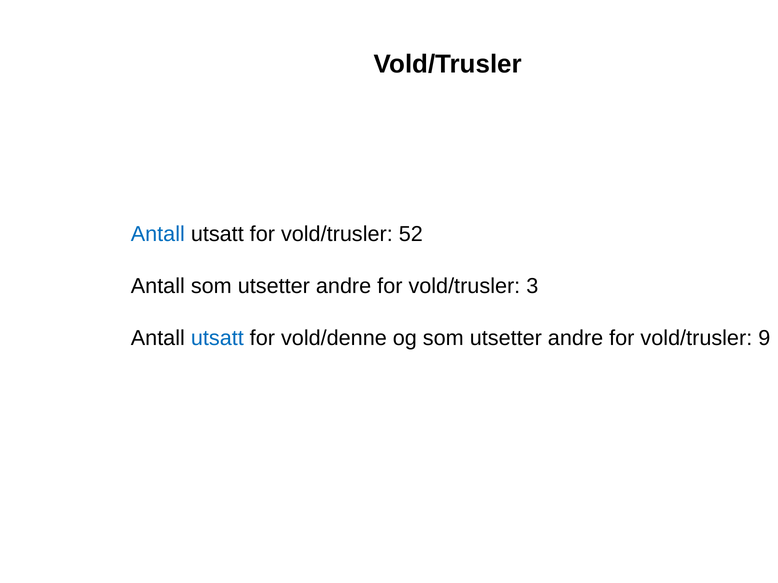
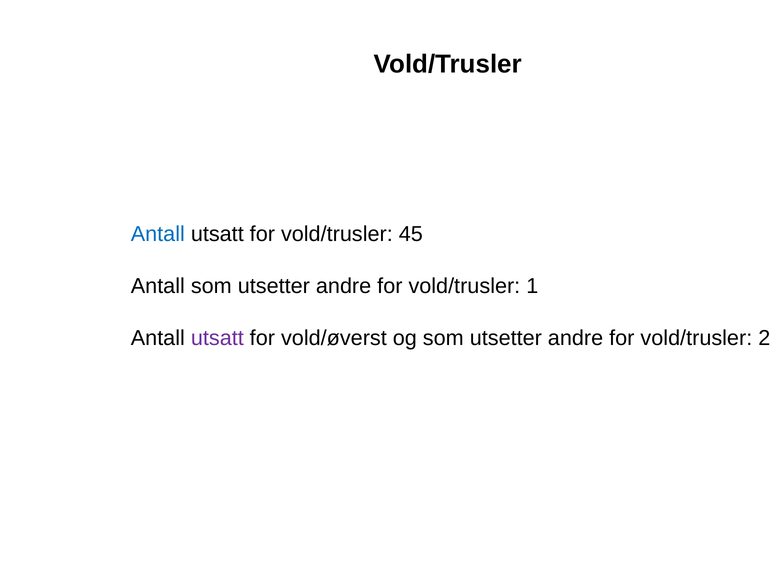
52: 52 -> 45 (411, 234)
3: 3 -> 1 (532, 286)
utsatt colour: blue -> purple (217, 338)
vold/denne: vold/denne -> vold/øverst (334, 338)
9: 9 -> 2 (764, 338)
